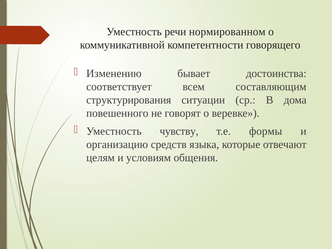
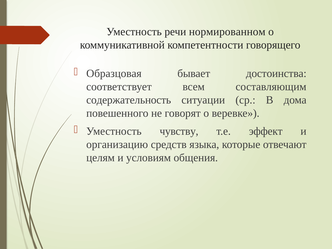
Изменению: Изменению -> Образцовая (114, 73)
структурирования: структурирования -> содержательность (129, 100)
формы: формы -> эффект (266, 131)
